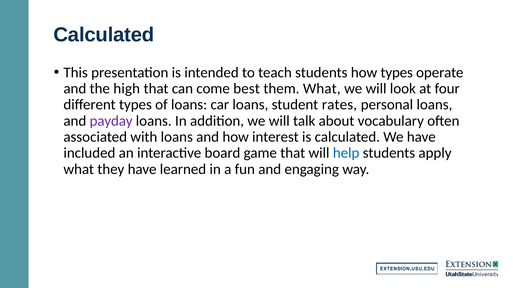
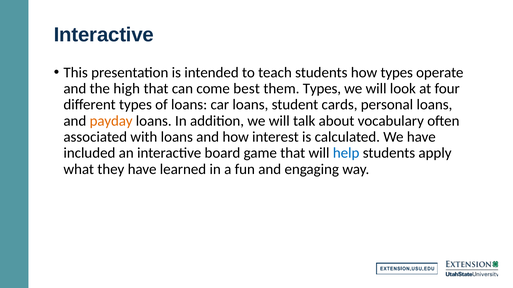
Calculated: Calculated -> Interactive (104, 35)
them What: What -> Types (322, 89)
rates: rates -> cards (340, 105)
payday colour: purple -> orange (111, 121)
